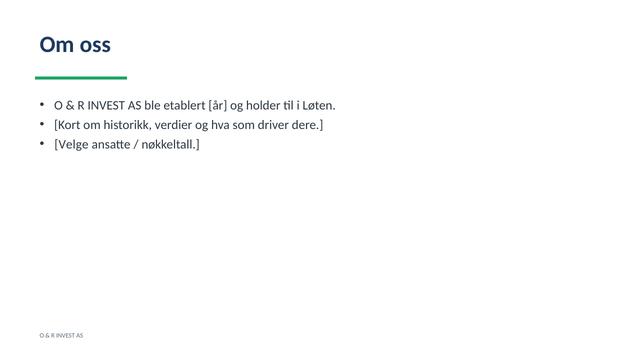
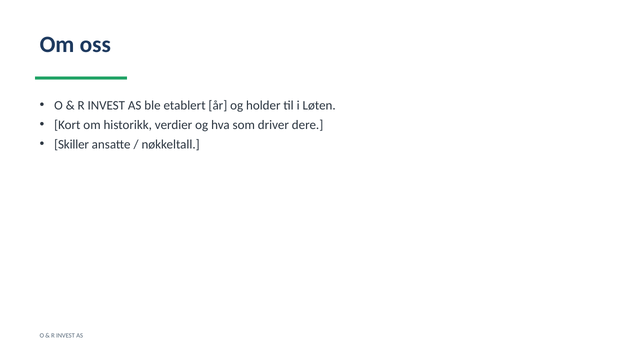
Velge: Velge -> Skiller (72, 144)
